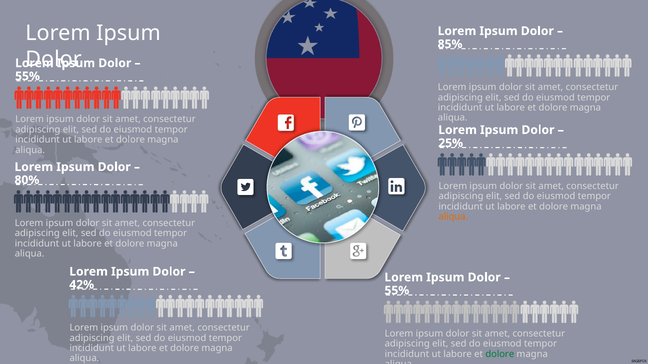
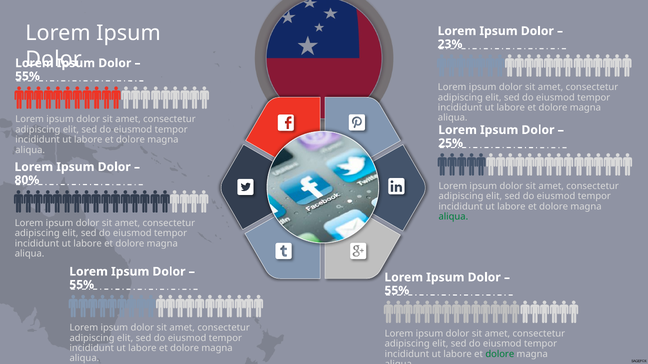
85%: 85% -> 23% (450, 44)
aliqua colour: orange -> green (453, 217)
42%: 42% -> 55% (82, 285)
